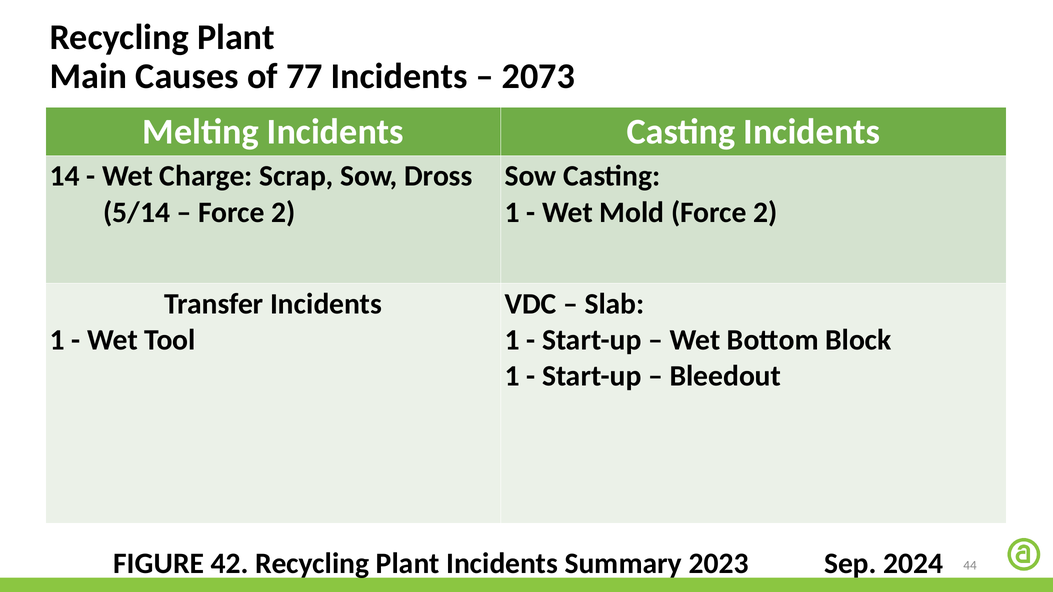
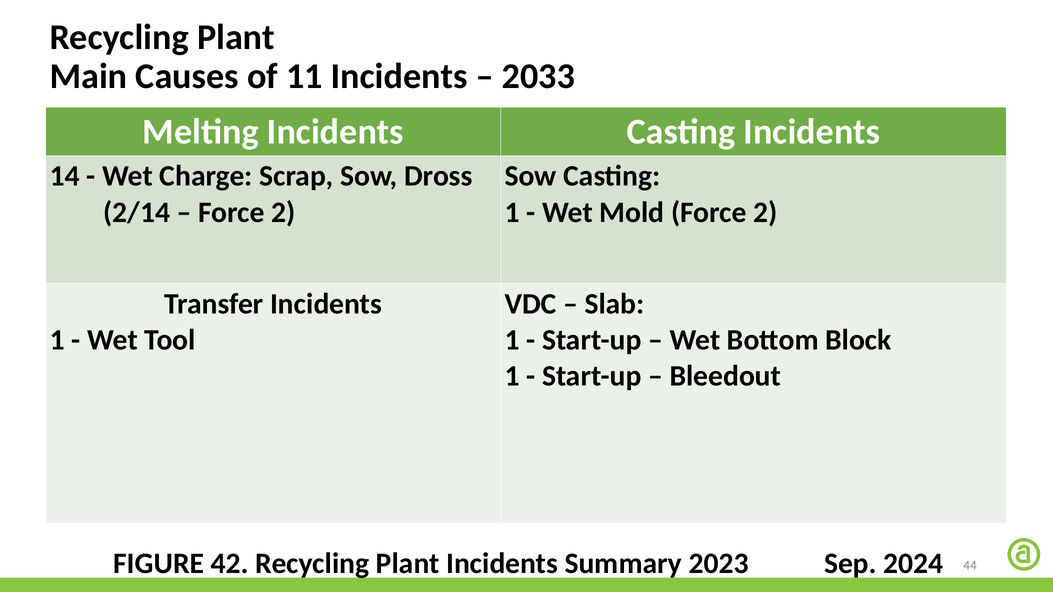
77: 77 -> 11 (304, 76)
2073: 2073 -> 2033 (538, 76)
5/14: 5/14 -> 2/14 (137, 212)
